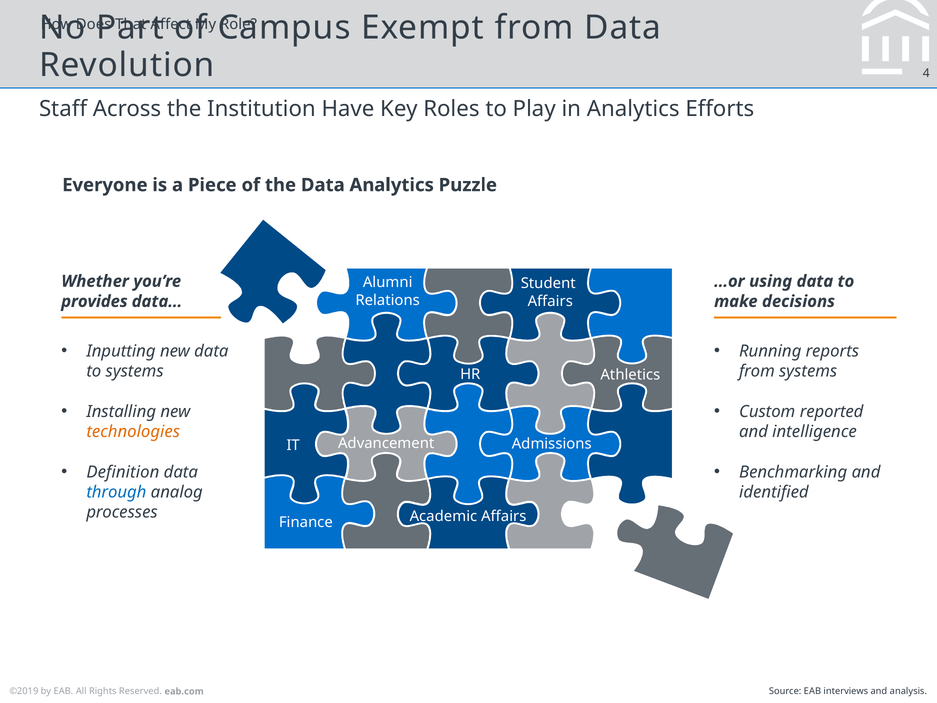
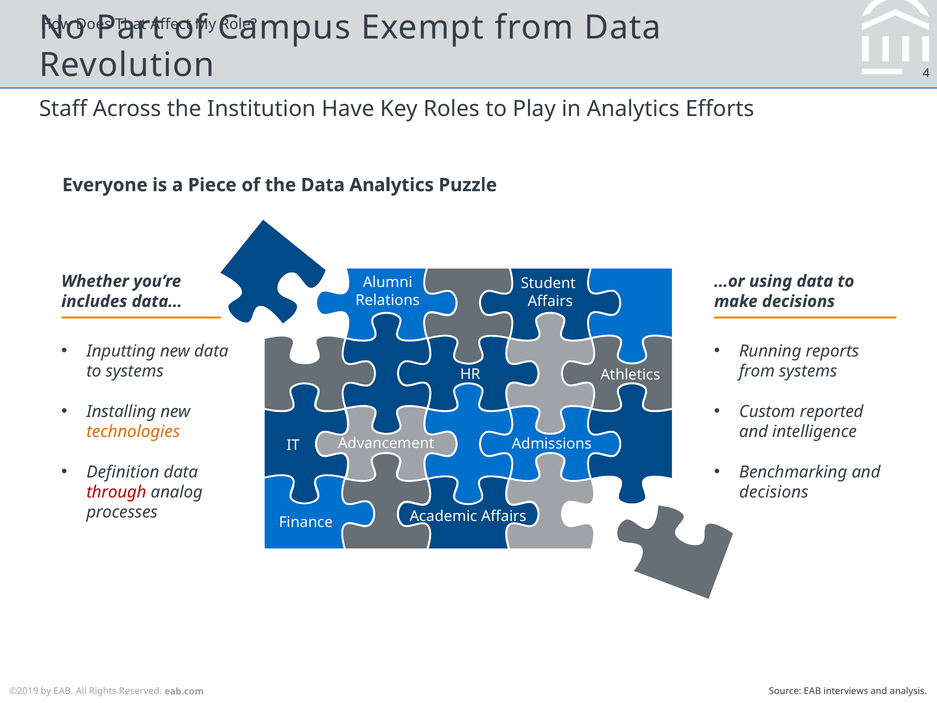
provides: provides -> includes (94, 301)
through colour: blue -> red (116, 492)
identified: identified -> decisions (774, 492)
